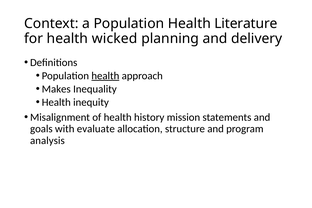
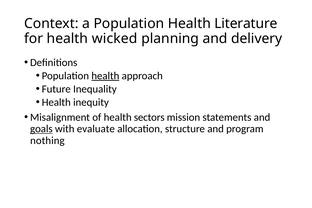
Makes: Makes -> Future (56, 89)
history: history -> sectors (149, 117)
goals underline: none -> present (41, 129)
analysis: analysis -> nothing (47, 141)
